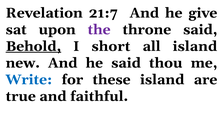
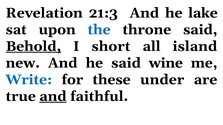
21:7: 21:7 -> 21:3 (103, 13)
give: give -> lake (203, 13)
the colour: purple -> blue (99, 30)
thou: thou -> wine (166, 63)
these island: island -> under (162, 80)
and underline: none -> present (53, 97)
